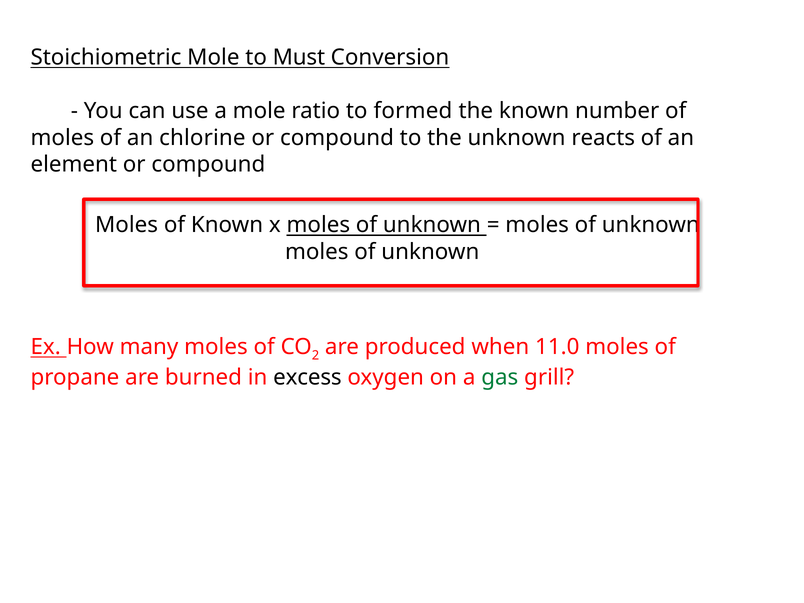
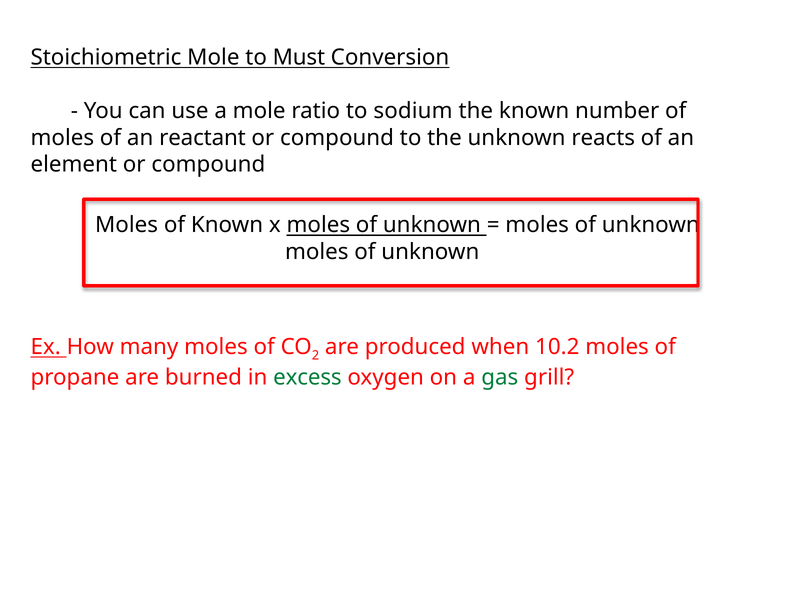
formed: formed -> sodium (413, 111)
chlorine: chlorine -> reactant (203, 138)
11.0: 11.0 -> 10.2 (557, 347)
excess colour: black -> green (307, 377)
